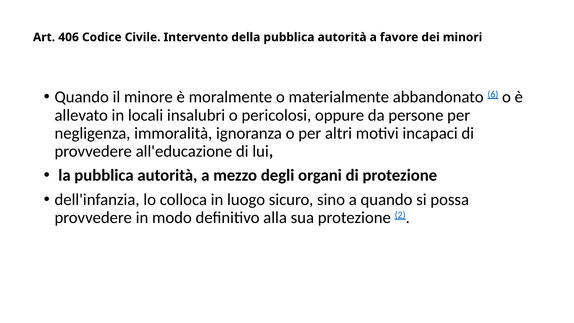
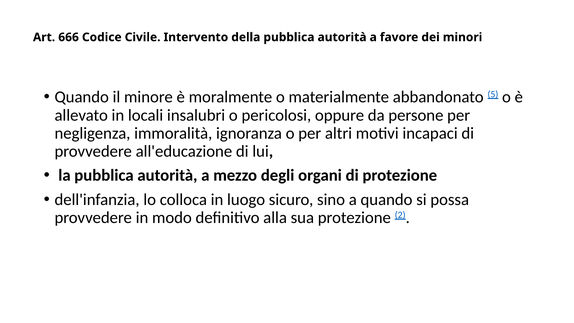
406: 406 -> 666 (69, 37)
6: 6 -> 5 (493, 94)
